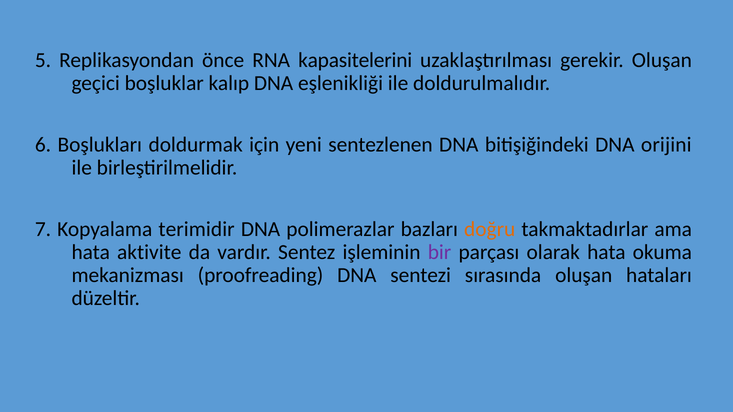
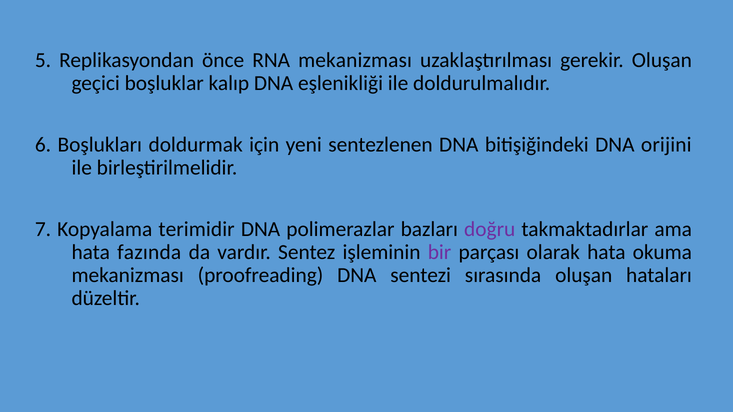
RNA kapasitelerini: kapasitelerini -> mekanizması (355, 60)
doğru colour: orange -> purple (490, 229)
aktivite: aktivite -> fazında (149, 252)
